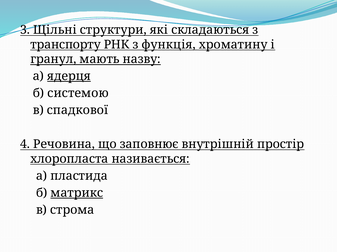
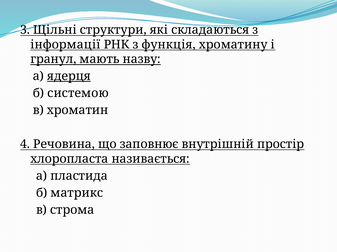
транспорту: транспорту -> інформації (65, 45)
спадкової: спадкової -> хроматин (78, 111)
матрикс underline: present -> none (77, 193)
